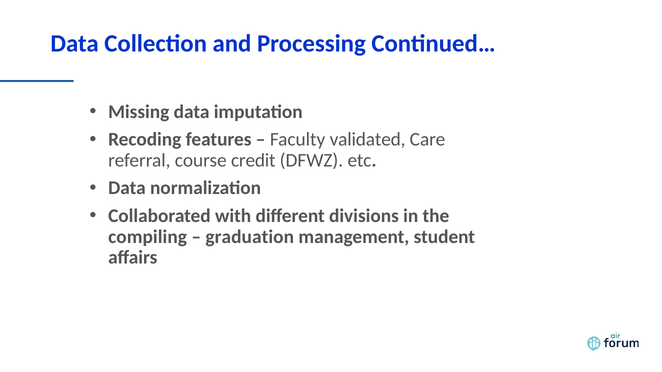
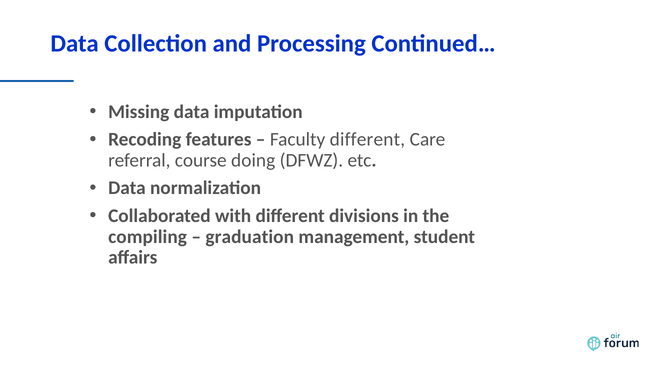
Faculty validated: validated -> different (367, 140)
credit: credit -> doing (253, 161)
